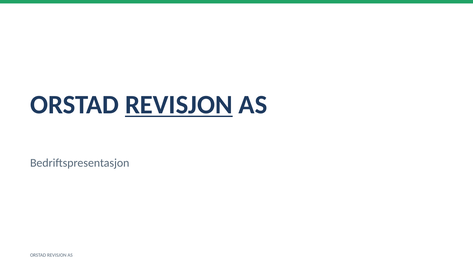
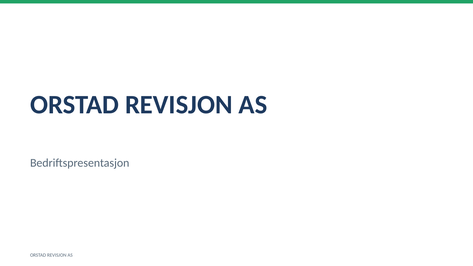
REVISJON underline: present -> none (179, 105)
